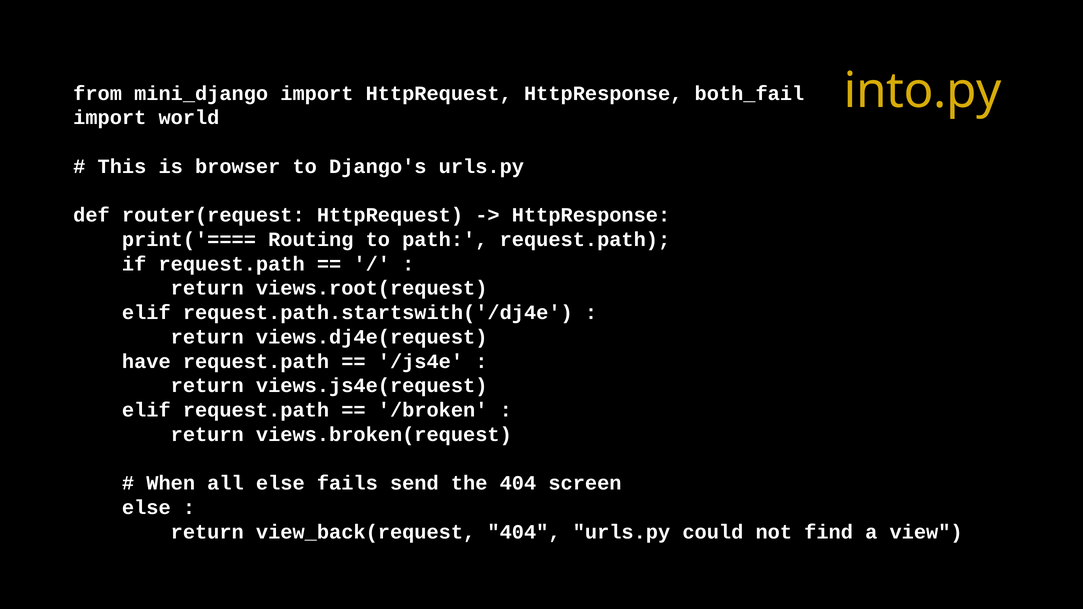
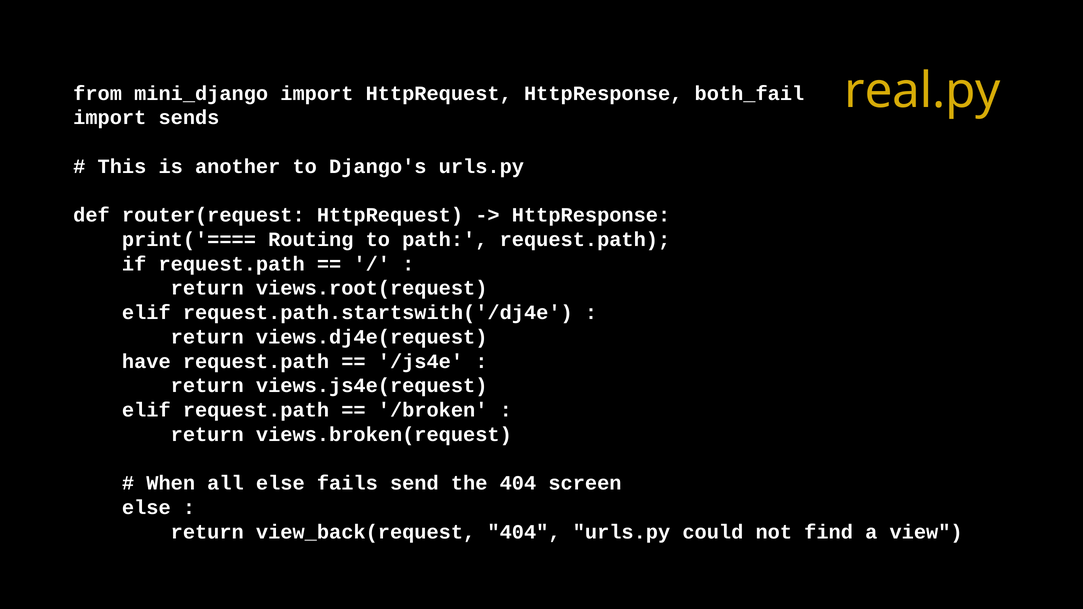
into.py: into.py -> real.py (923, 91)
world: world -> sends (189, 118)
browser: browser -> another (238, 166)
